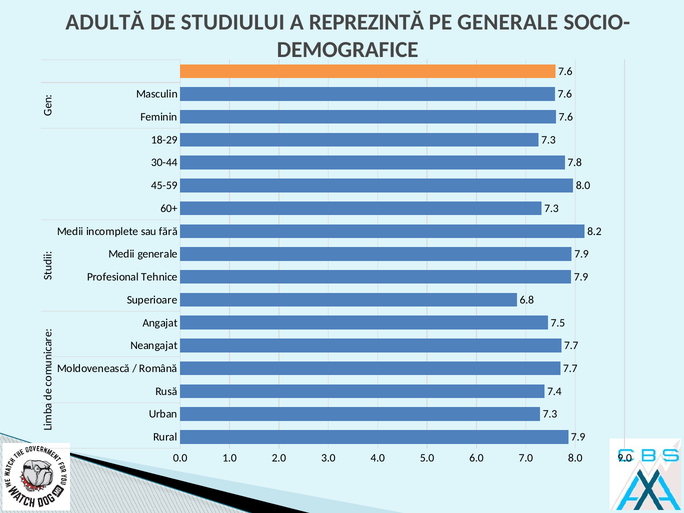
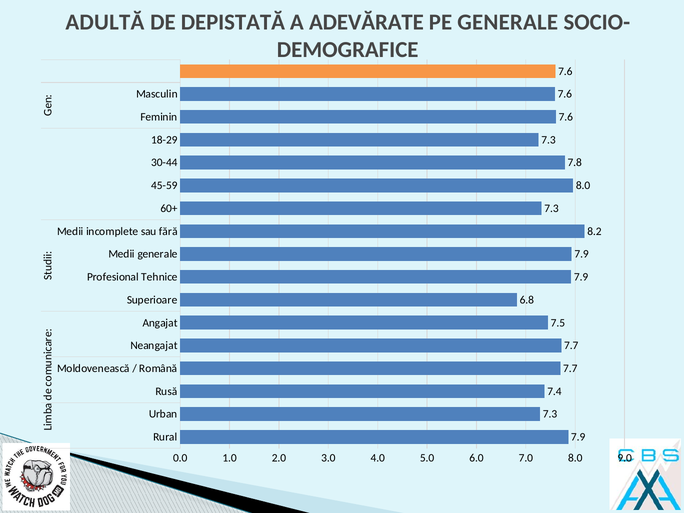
STUDIULUI: STUDIULUI -> DEPISTATĂ (233, 22)
REPREZINTĂ: REPREZINTĂ -> ADEVĂRATE (366, 22)
